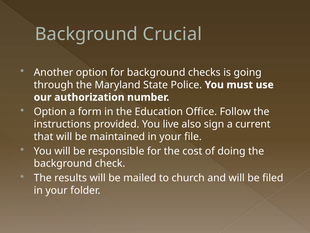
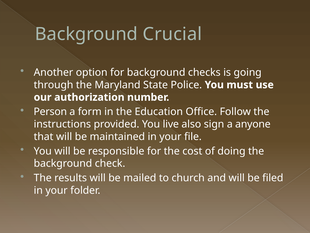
Option: Option -> Person (50, 112)
current: current -> anyone (253, 124)
